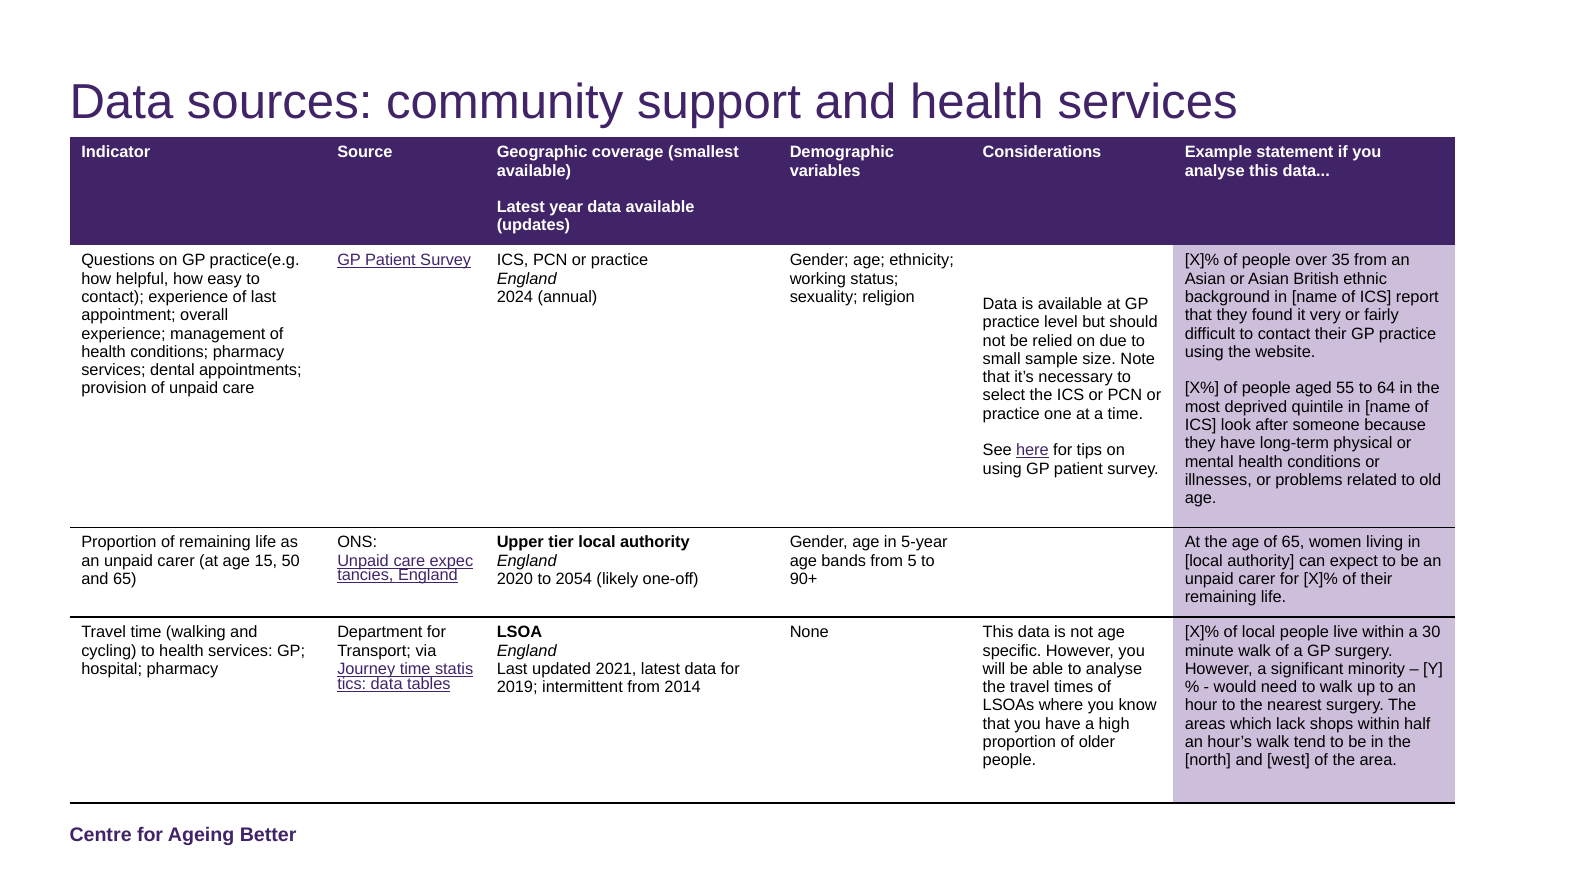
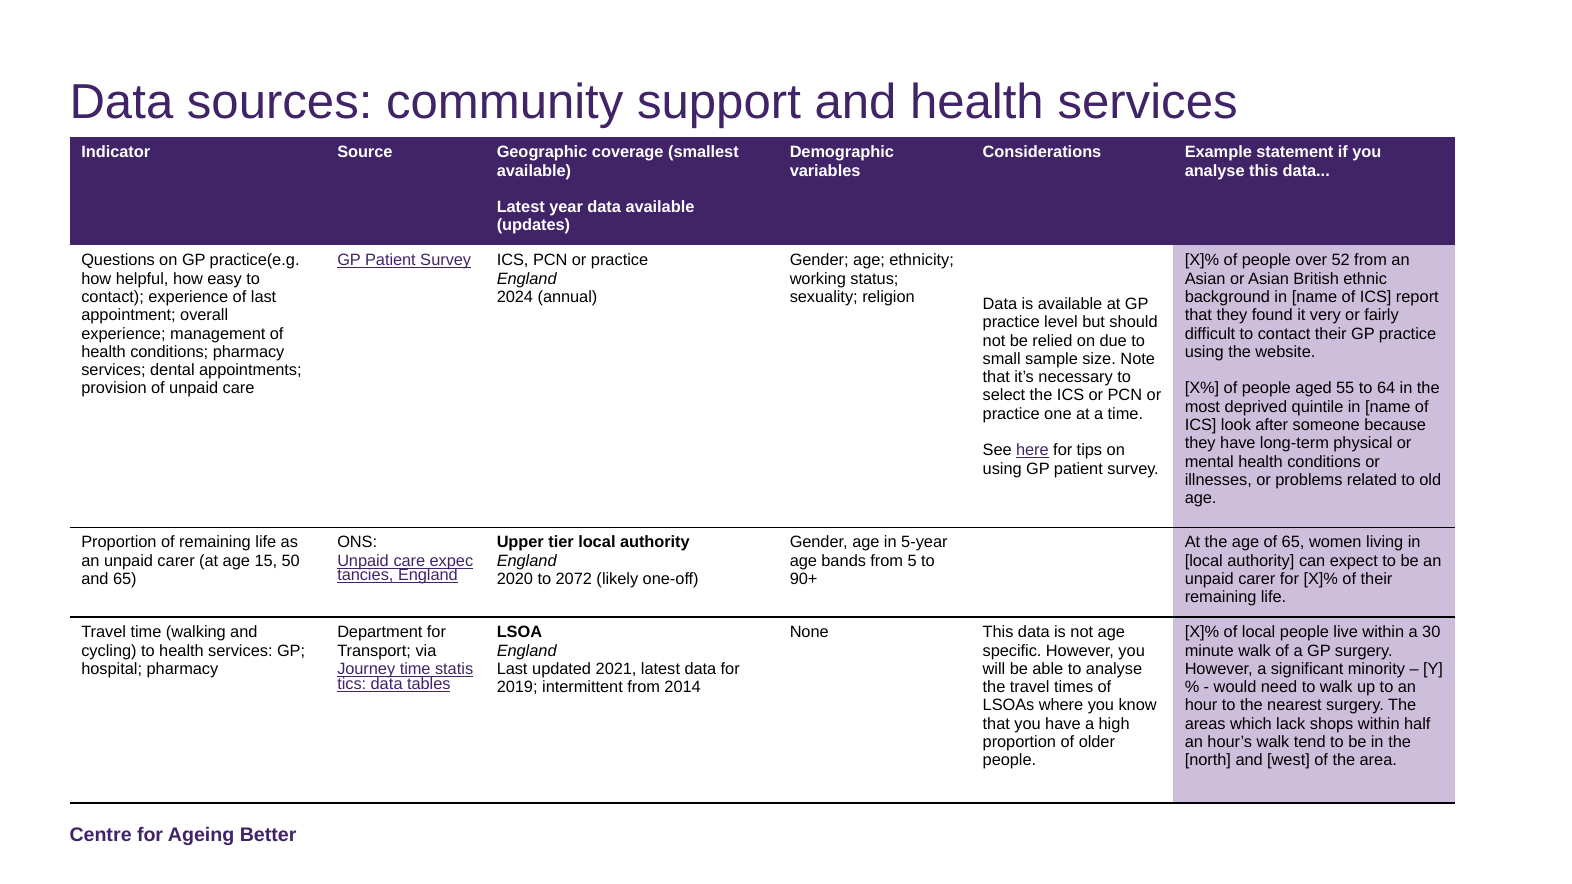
35: 35 -> 52 (1341, 261)
2054: 2054 -> 2072 (574, 579)
